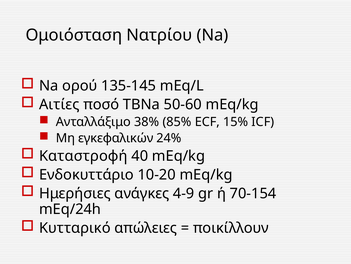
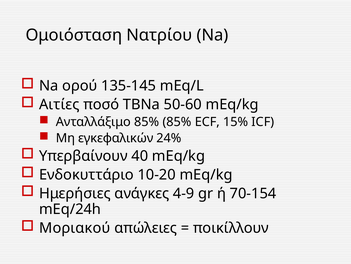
Ανταλλάξιμο 38%: 38% -> 85% (147, 122)
Καταστροφή: Καταστροφή -> Υπερβαίνουν (83, 155)
Κυτταρικό: Κυτταρικό -> Μοριακού (75, 227)
